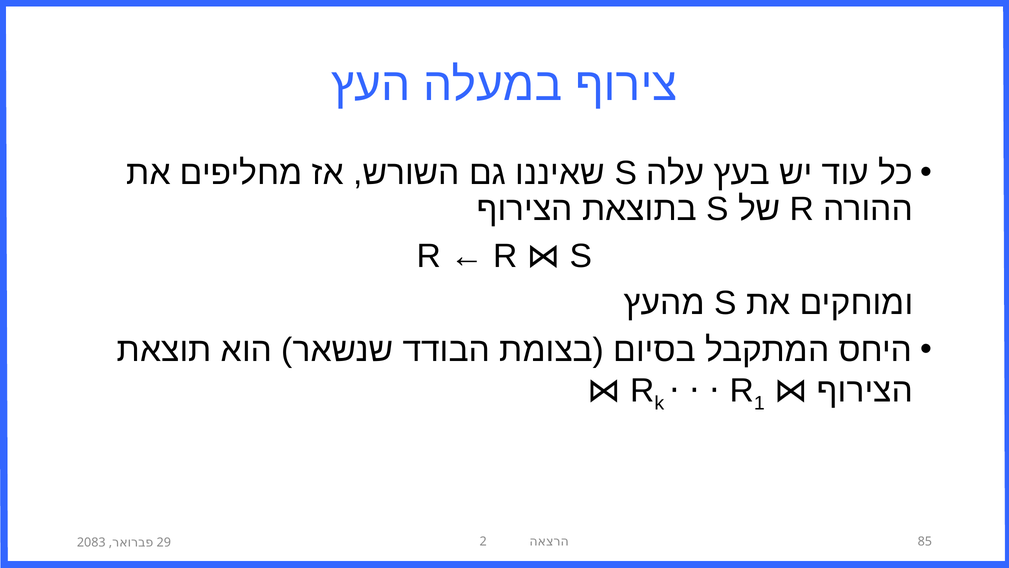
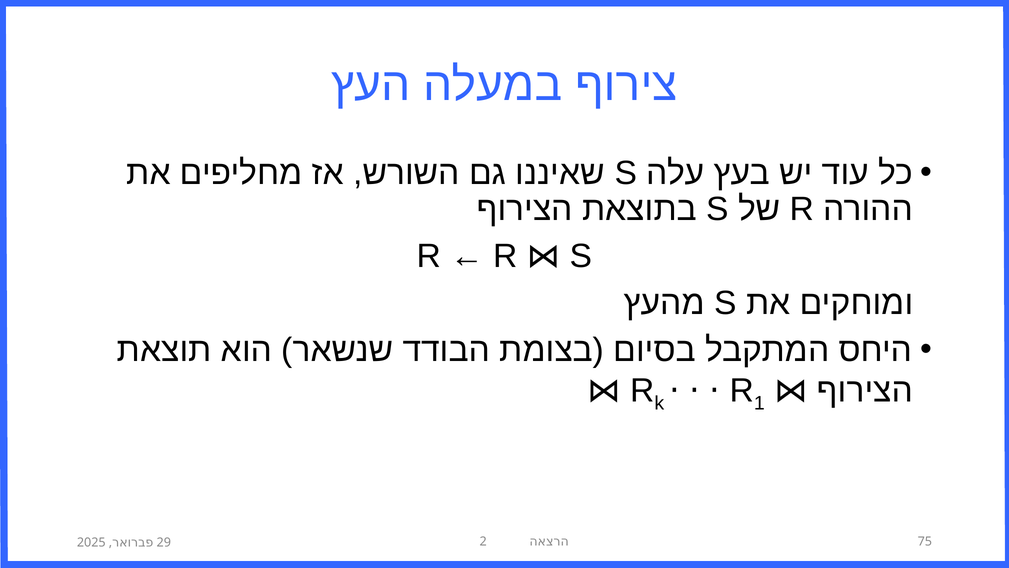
85: 85 -> 75 (925, 541)
2083: 2083 -> 2025 (91, 542)
